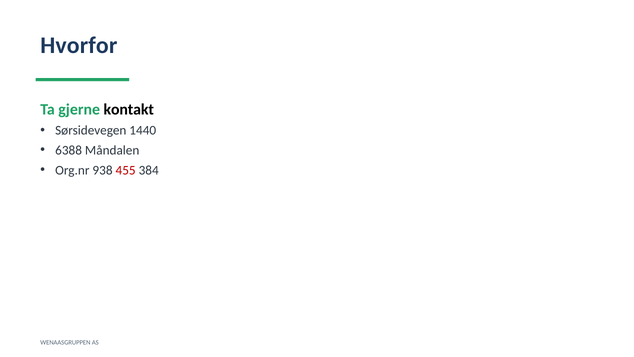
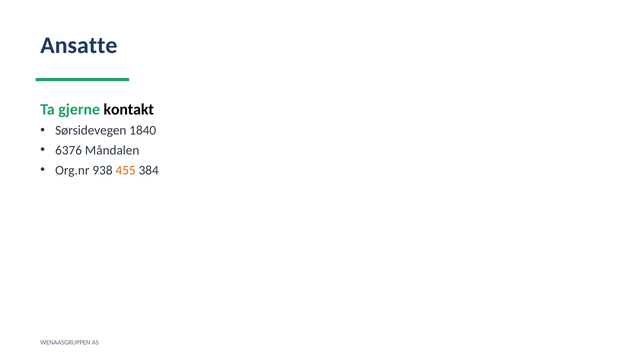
Hvorfor: Hvorfor -> Ansatte (79, 45)
1440: 1440 -> 1840 (143, 130)
6388: 6388 -> 6376 (69, 150)
455 colour: red -> orange (126, 170)
